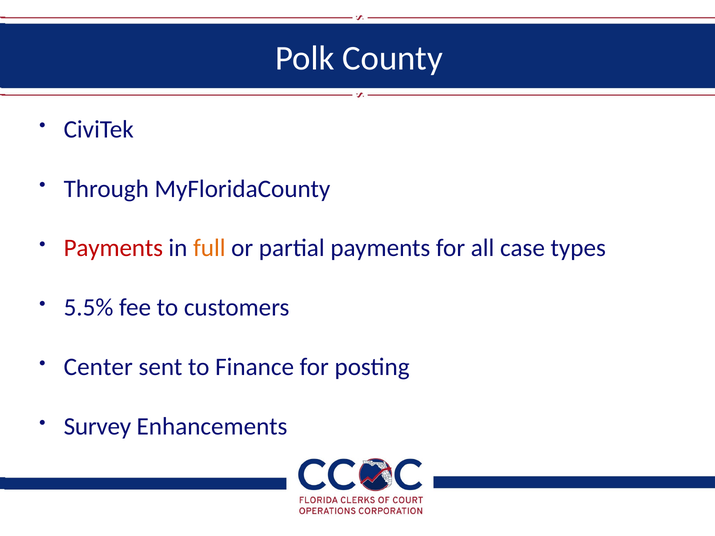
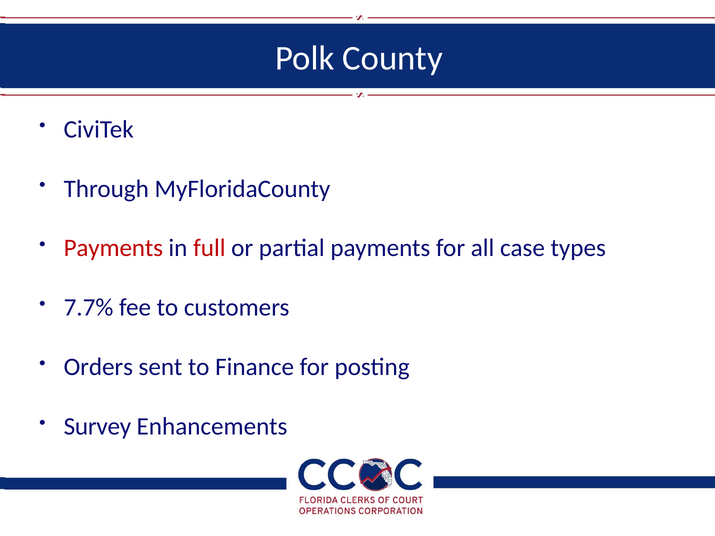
full colour: orange -> red (209, 248)
5.5%: 5.5% -> 7.7% (89, 308)
Center: Center -> Orders (98, 367)
